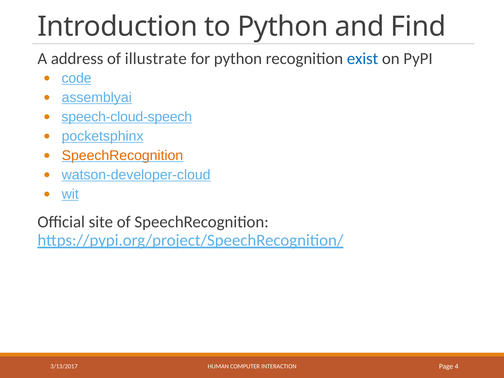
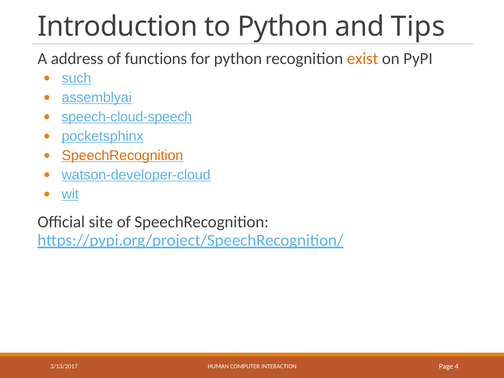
Find: Find -> Tips (418, 26)
illustrate: illustrate -> functions (156, 59)
exist colour: blue -> orange (363, 59)
code: code -> such (76, 78)
